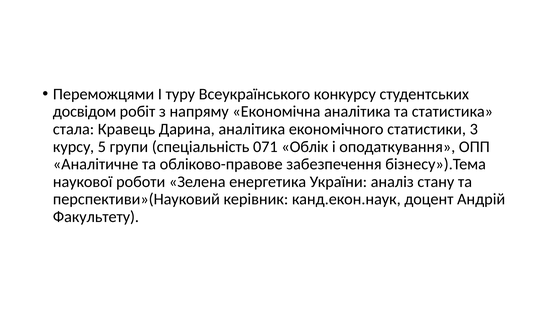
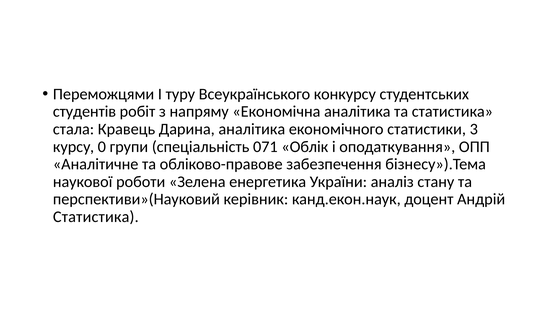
досвідом: досвідом -> студентів (84, 112)
5: 5 -> 0 (102, 147)
Факультету: Факультету -> Статистика (96, 217)
